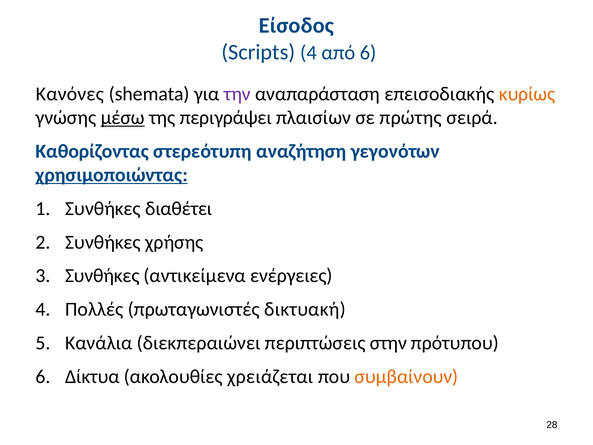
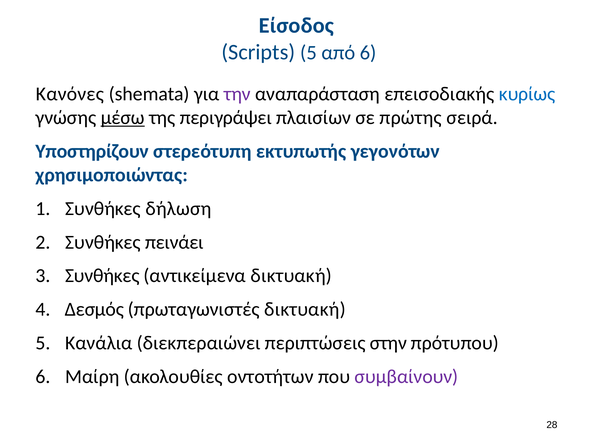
Scripts 4: 4 -> 5 (308, 53)
κυρίως colour: orange -> blue (527, 94)
Καθορίζοντας: Καθορίζοντας -> Υποστηρίζουν (92, 151)
αναζήτηση: αναζήτηση -> εκτυπωτής (301, 151)
χρησιμοποιώντας underline: present -> none (112, 175)
διαθέτει: διαθέτει -> δήλωση (179, 208)
χρήσης: χρήσης -> πεινάει (174, 242)
αντικείμενα ενέργειες: ενέργειες -> δικτυακή (291, 276)
Πολλές: Πολλές -> Δεσμός (94, 309)
Δίκτυα: Δίκτυα -> Μαίρη (92, 376)
χρειάζεται: χρειάζεται -> οντοτήτων (270, 376)
συμβαίνουν colour: orange -> purple (406, 376)
